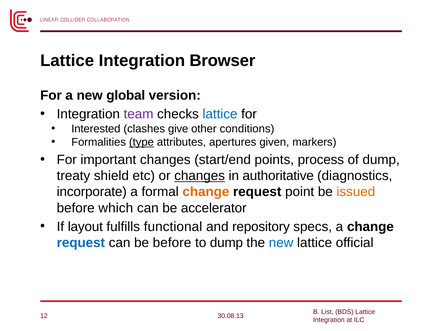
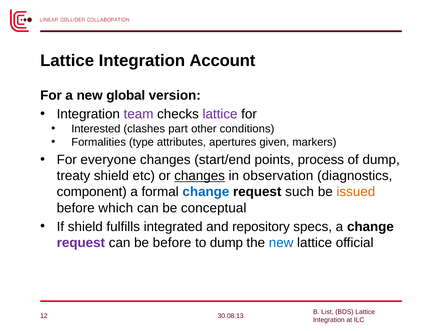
Browser: Browser -> Account (222, 61)
lattice colour: blue -> purple (220, 114)
give: give -> part (178, 129)
type underline: present -> none (141, 142)
important: important -> everyone (108, 160)
authoritative: authoritative -> observation (278, 176)
incorporate: incorporate -> component (92, 192)
change colour: orange -> blue (206, 192)
point: point -> such (300, 192)
accelerator: accelerator -> conceptual (214, 208)
If layout: layout -> shield (85, 227)
functional: functional -> integrated (173, 227)
request colour: blue -> purple (81, 243)
